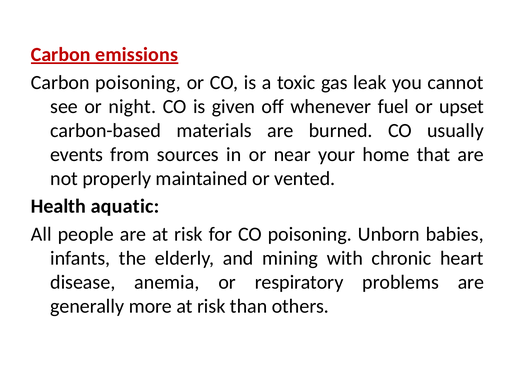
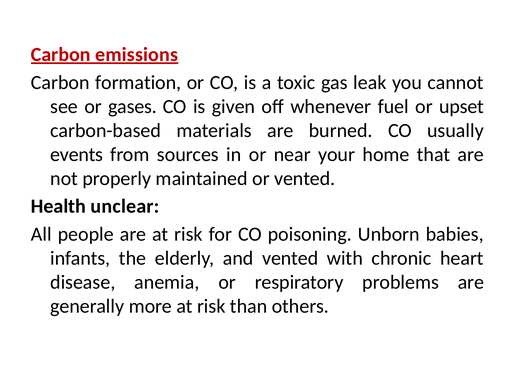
Carbon poisoning: poisoning -> formation (138, 83)
night: night -> gases (132, 107)
aquatic: aquatic -> unclear (125, 207)
and mining: mining -> vented (290, 259)
